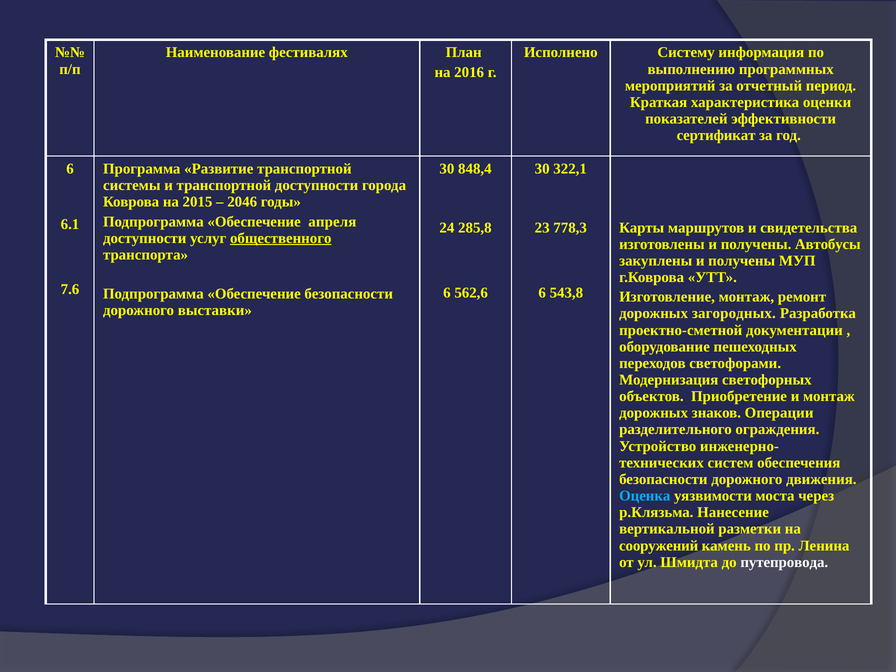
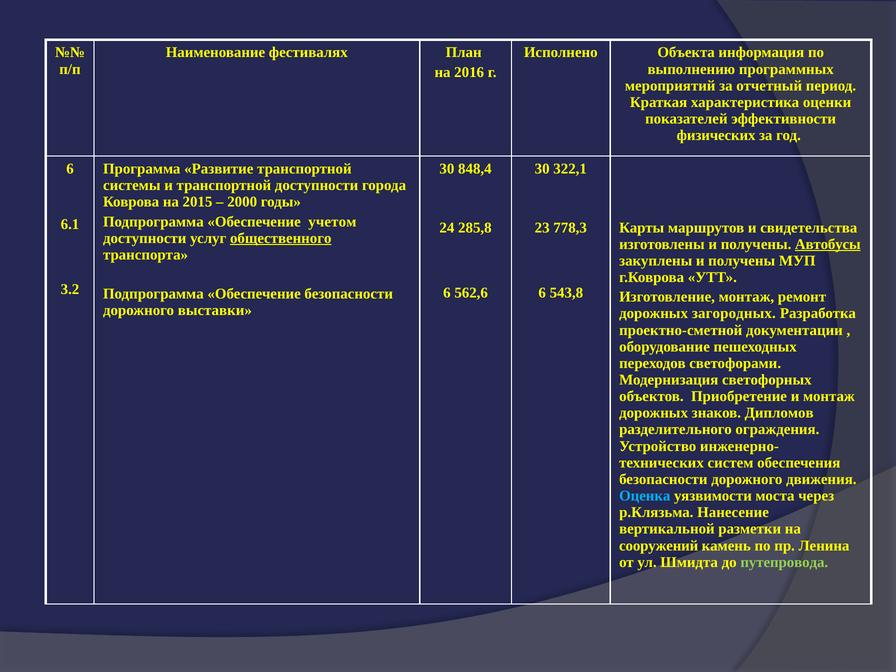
Систему: Систему -> Объекта (686, 53)
сертификат: сертификат -> физических (716, 135)
2046: 2046 -> 2000 (242, 202)
апреля: апреля -> учетом (332, 222)
Автобусы underline: none -> present (828, 244)
7.6: 7.6 -> 3.2 (70, 290)
Операции: Операции -> Дипломов (779, 413)
путепровода colour: white -> light green (784, 562)
